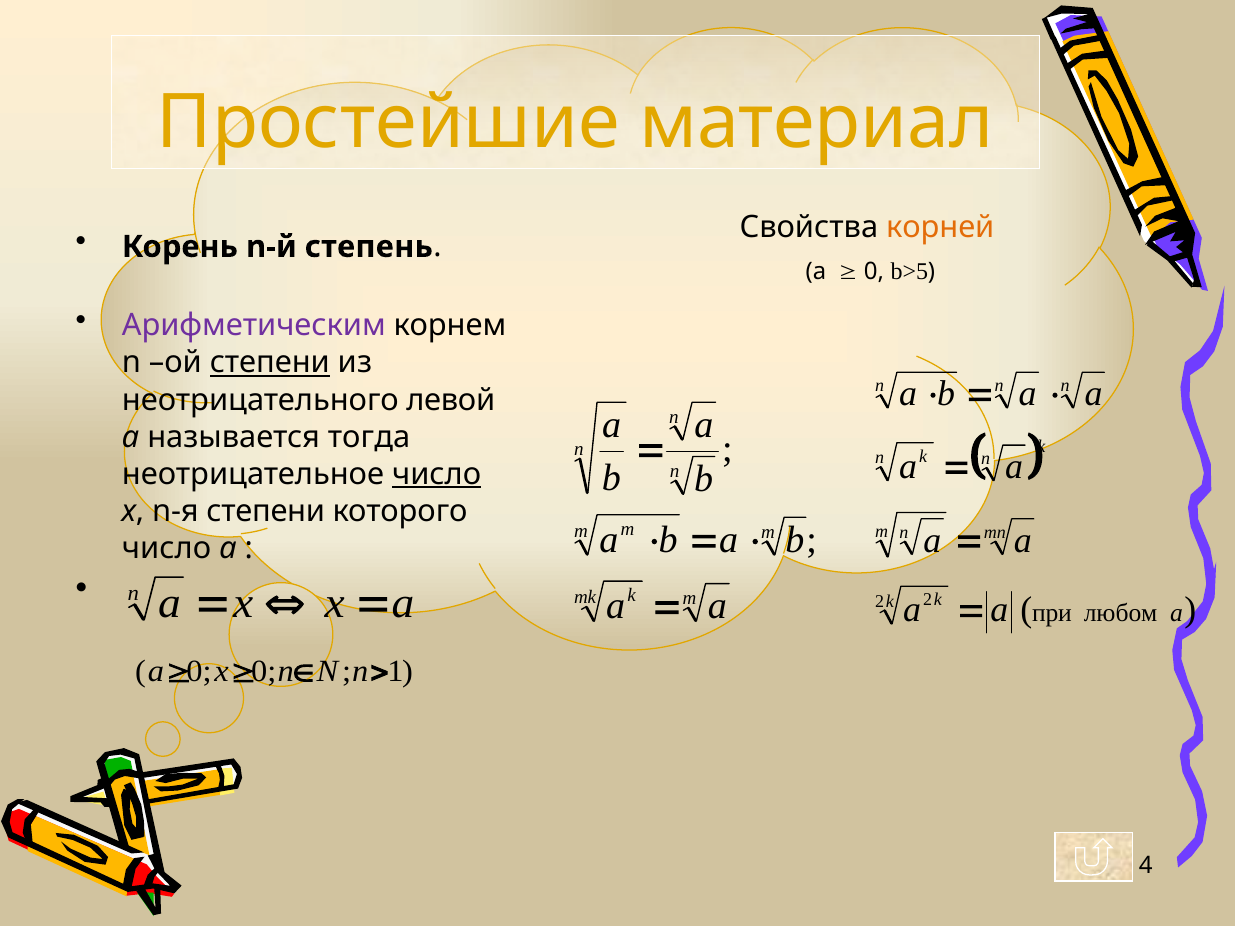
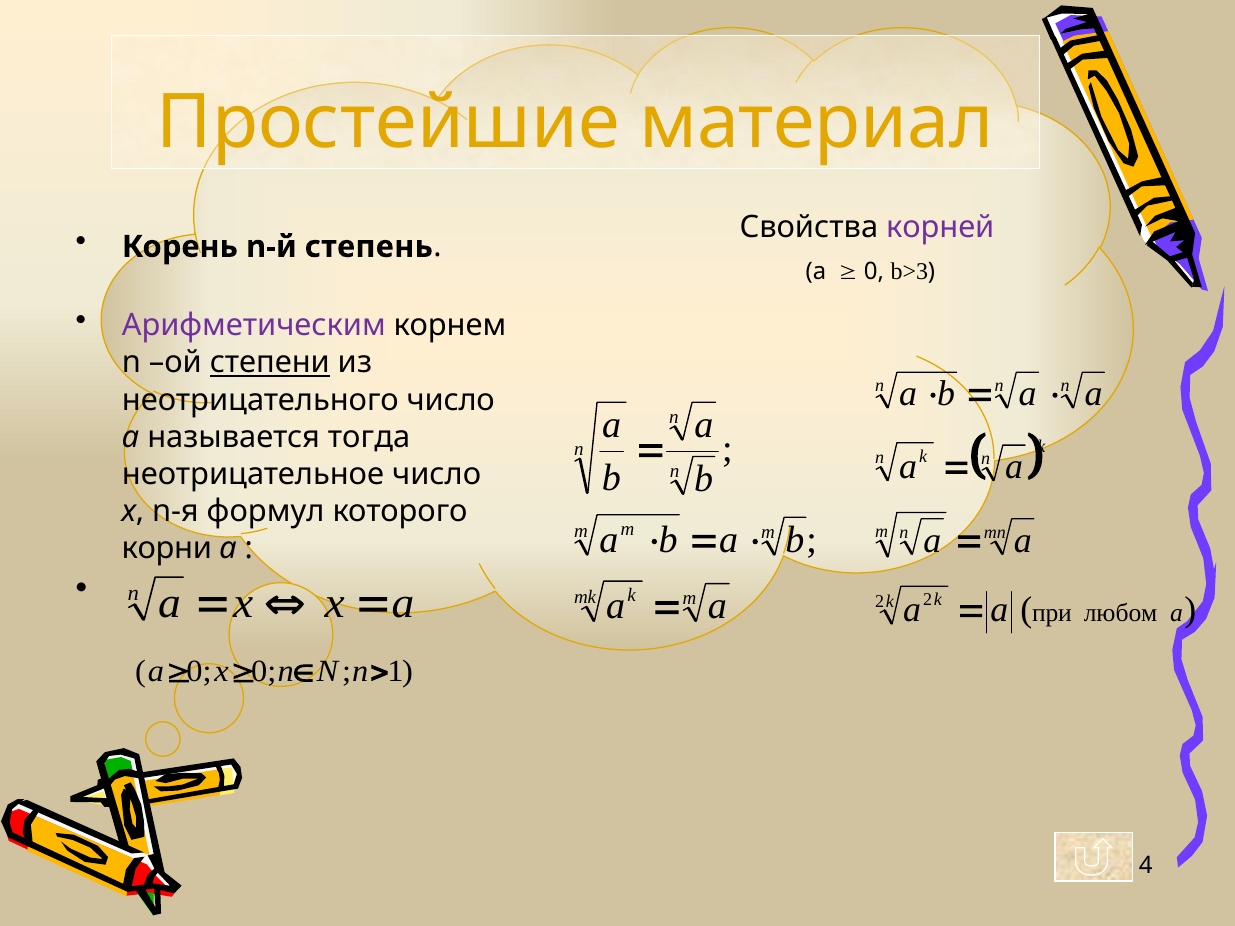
корней colour: orange -> purple (940, 227)
b>5: b>5 -> b>3 (909, 272)
неотрицательного левой: левой -> число (451, 400)
число underline: present -> none (437, 474)
n-я степени: степени -> формул (266, 511)
число: число -> корни (167, 548)
